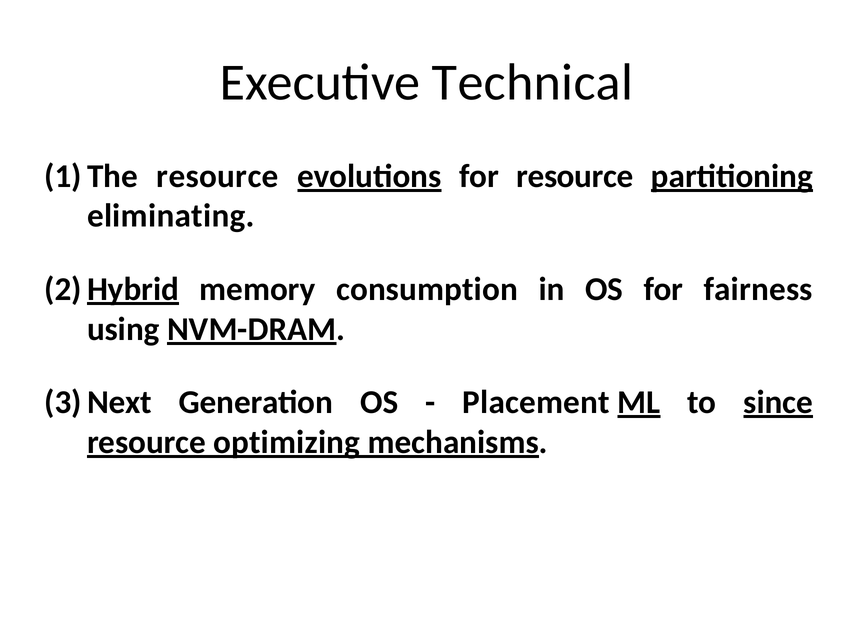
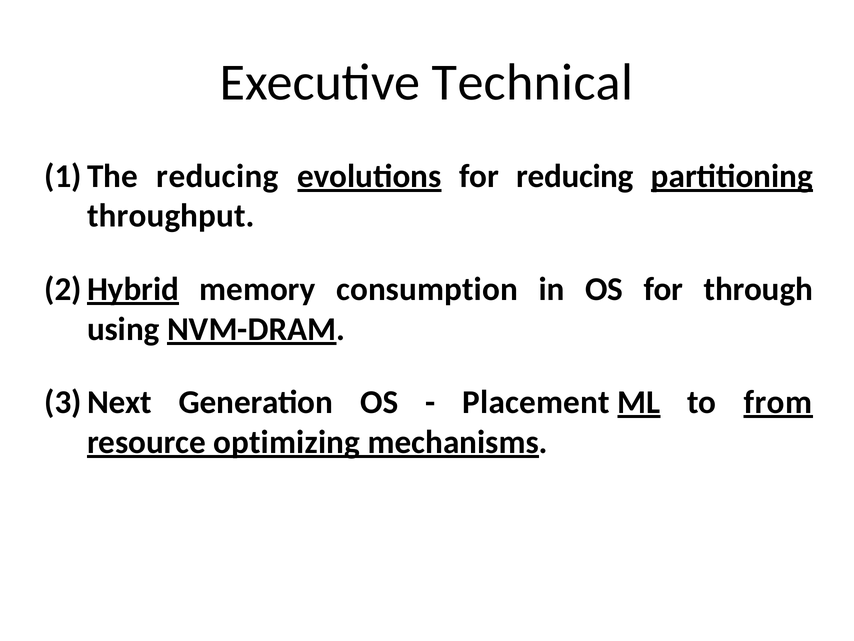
resource: resource -> reducing (217, 176)
for resource: resource -> reducing (575, 176)
eliminating: eliminating -> throughput (171, 216)
fairness: fairness -> through (758, 289)
since: since -> from (778, 402)
